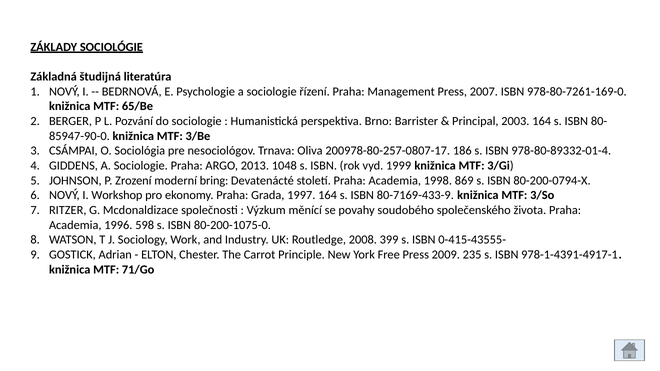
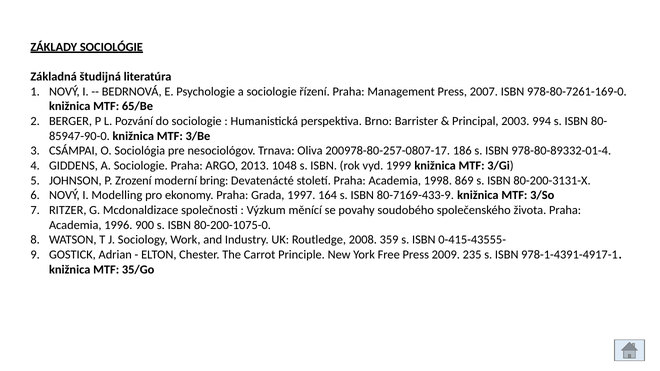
2003 164: 164 -> 994 (542, 121)
80-200-0794-X: 80-200-0794-X -> 80-200-3131-X (552, 181)
Workshop: Workshop -> Modelling (117, 196)
598: 598 -> 900 (145, 225)
399: 399 -> 359 (389, 240)
71/Go: 71/Go -> 35/Go (138, 270)
